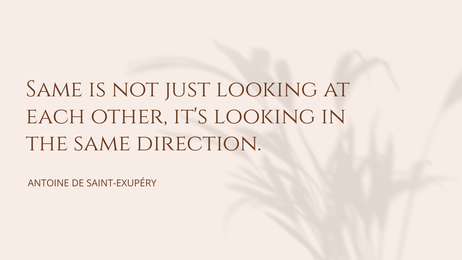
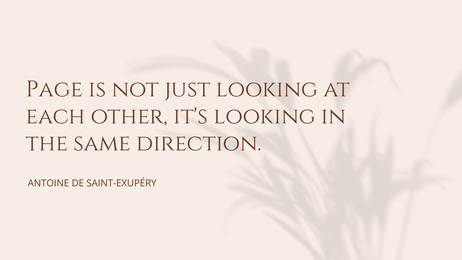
Same: Same -> Page (54, 89)
